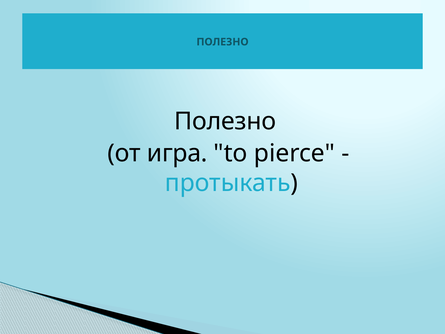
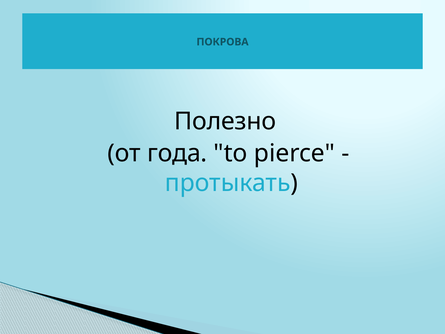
ПОЛЕЗНО: ПОЛЕЗНО -> ПОКРОВА (223, 42)
игра: игра -> года (177, 153)
